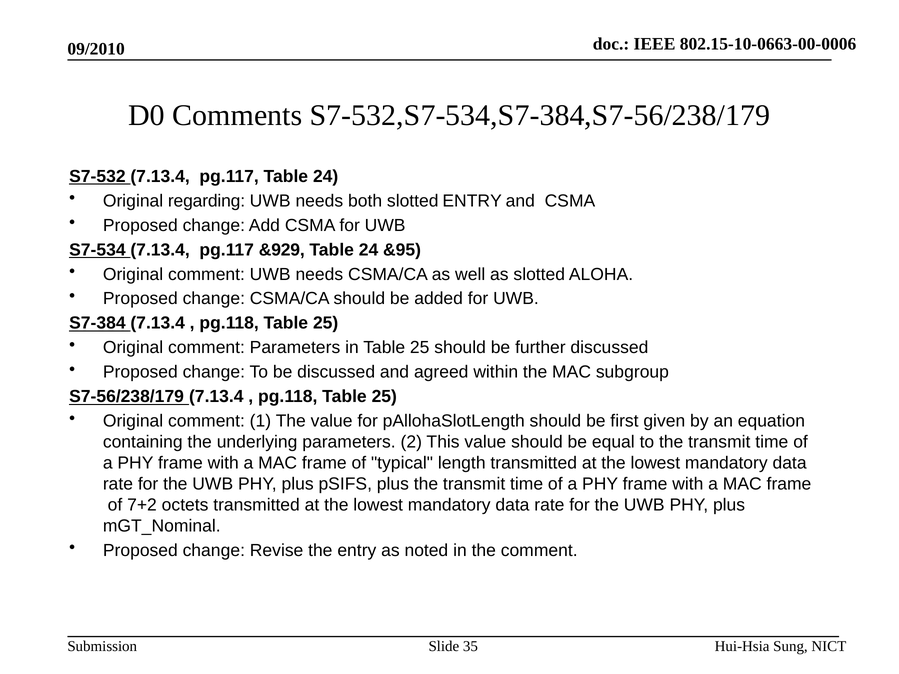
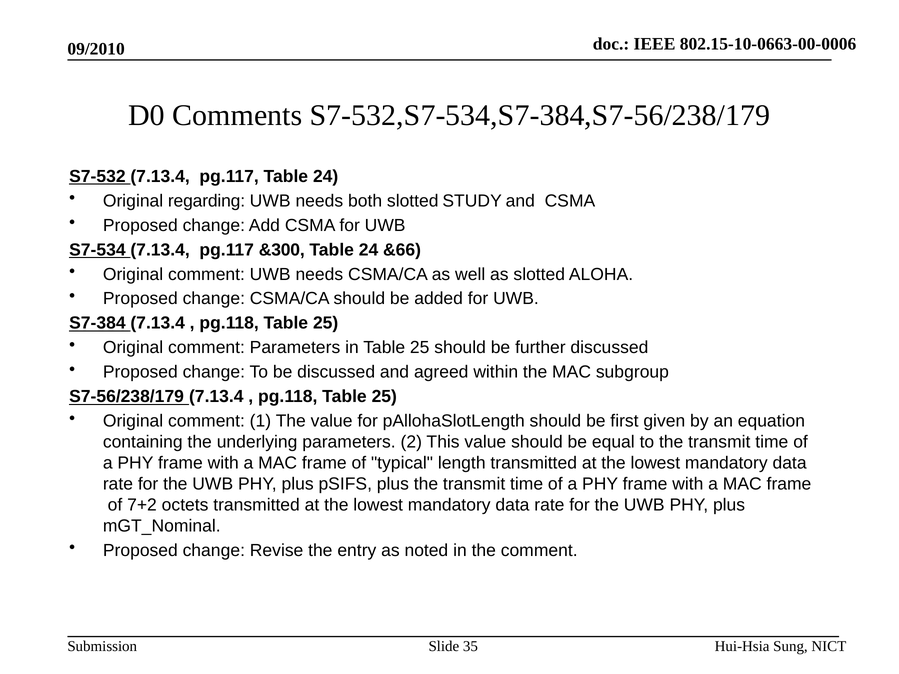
slotted ENTRY: ENTRY -> STUDY (472, 201)
&929: &929 -> &300 (282, 250)
&95: &95 -> &66 (402, 250)
